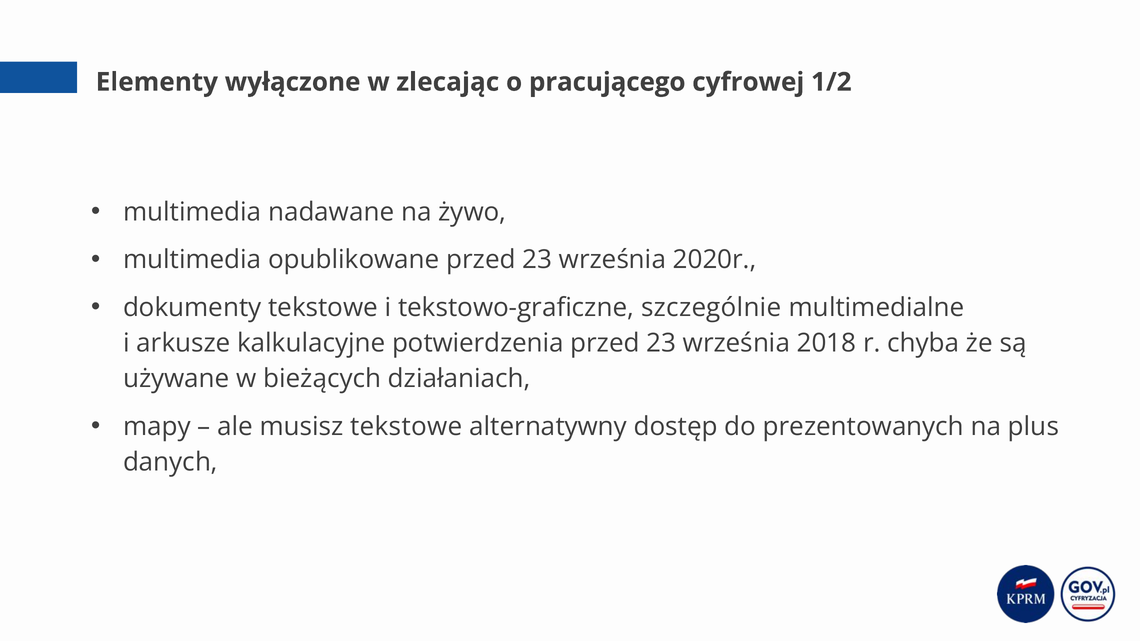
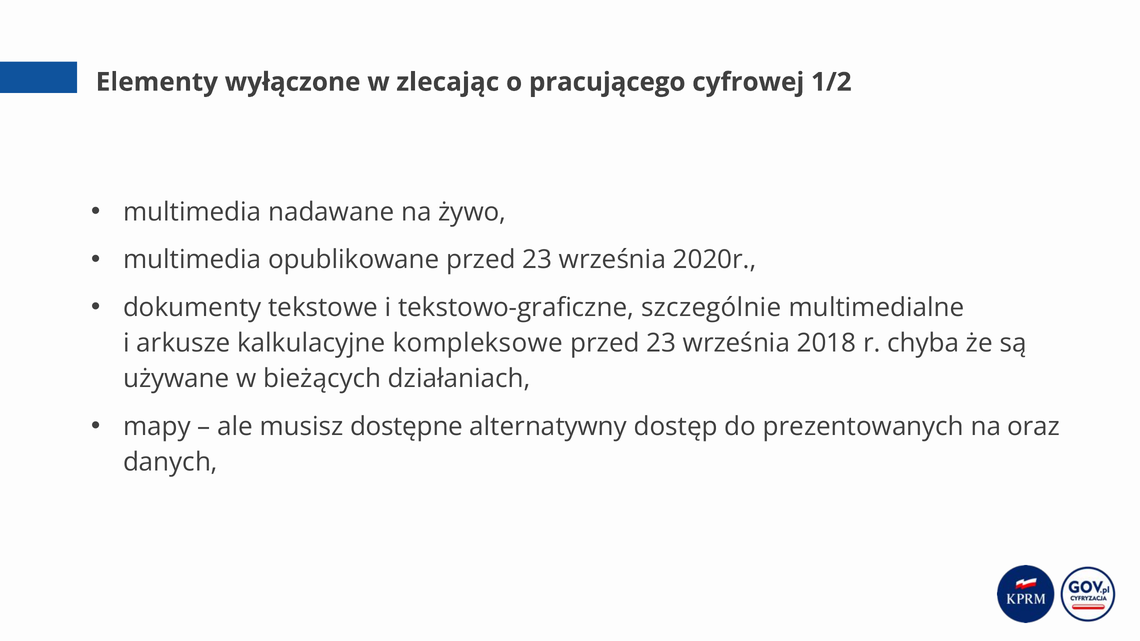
potwierdzenia: potwierdzenia -> kompleksowe (478, 343)
musisz tekstowe: tekstowe -> dostępne (407, 427)
plus: plus -> oraz (1034, 427)
